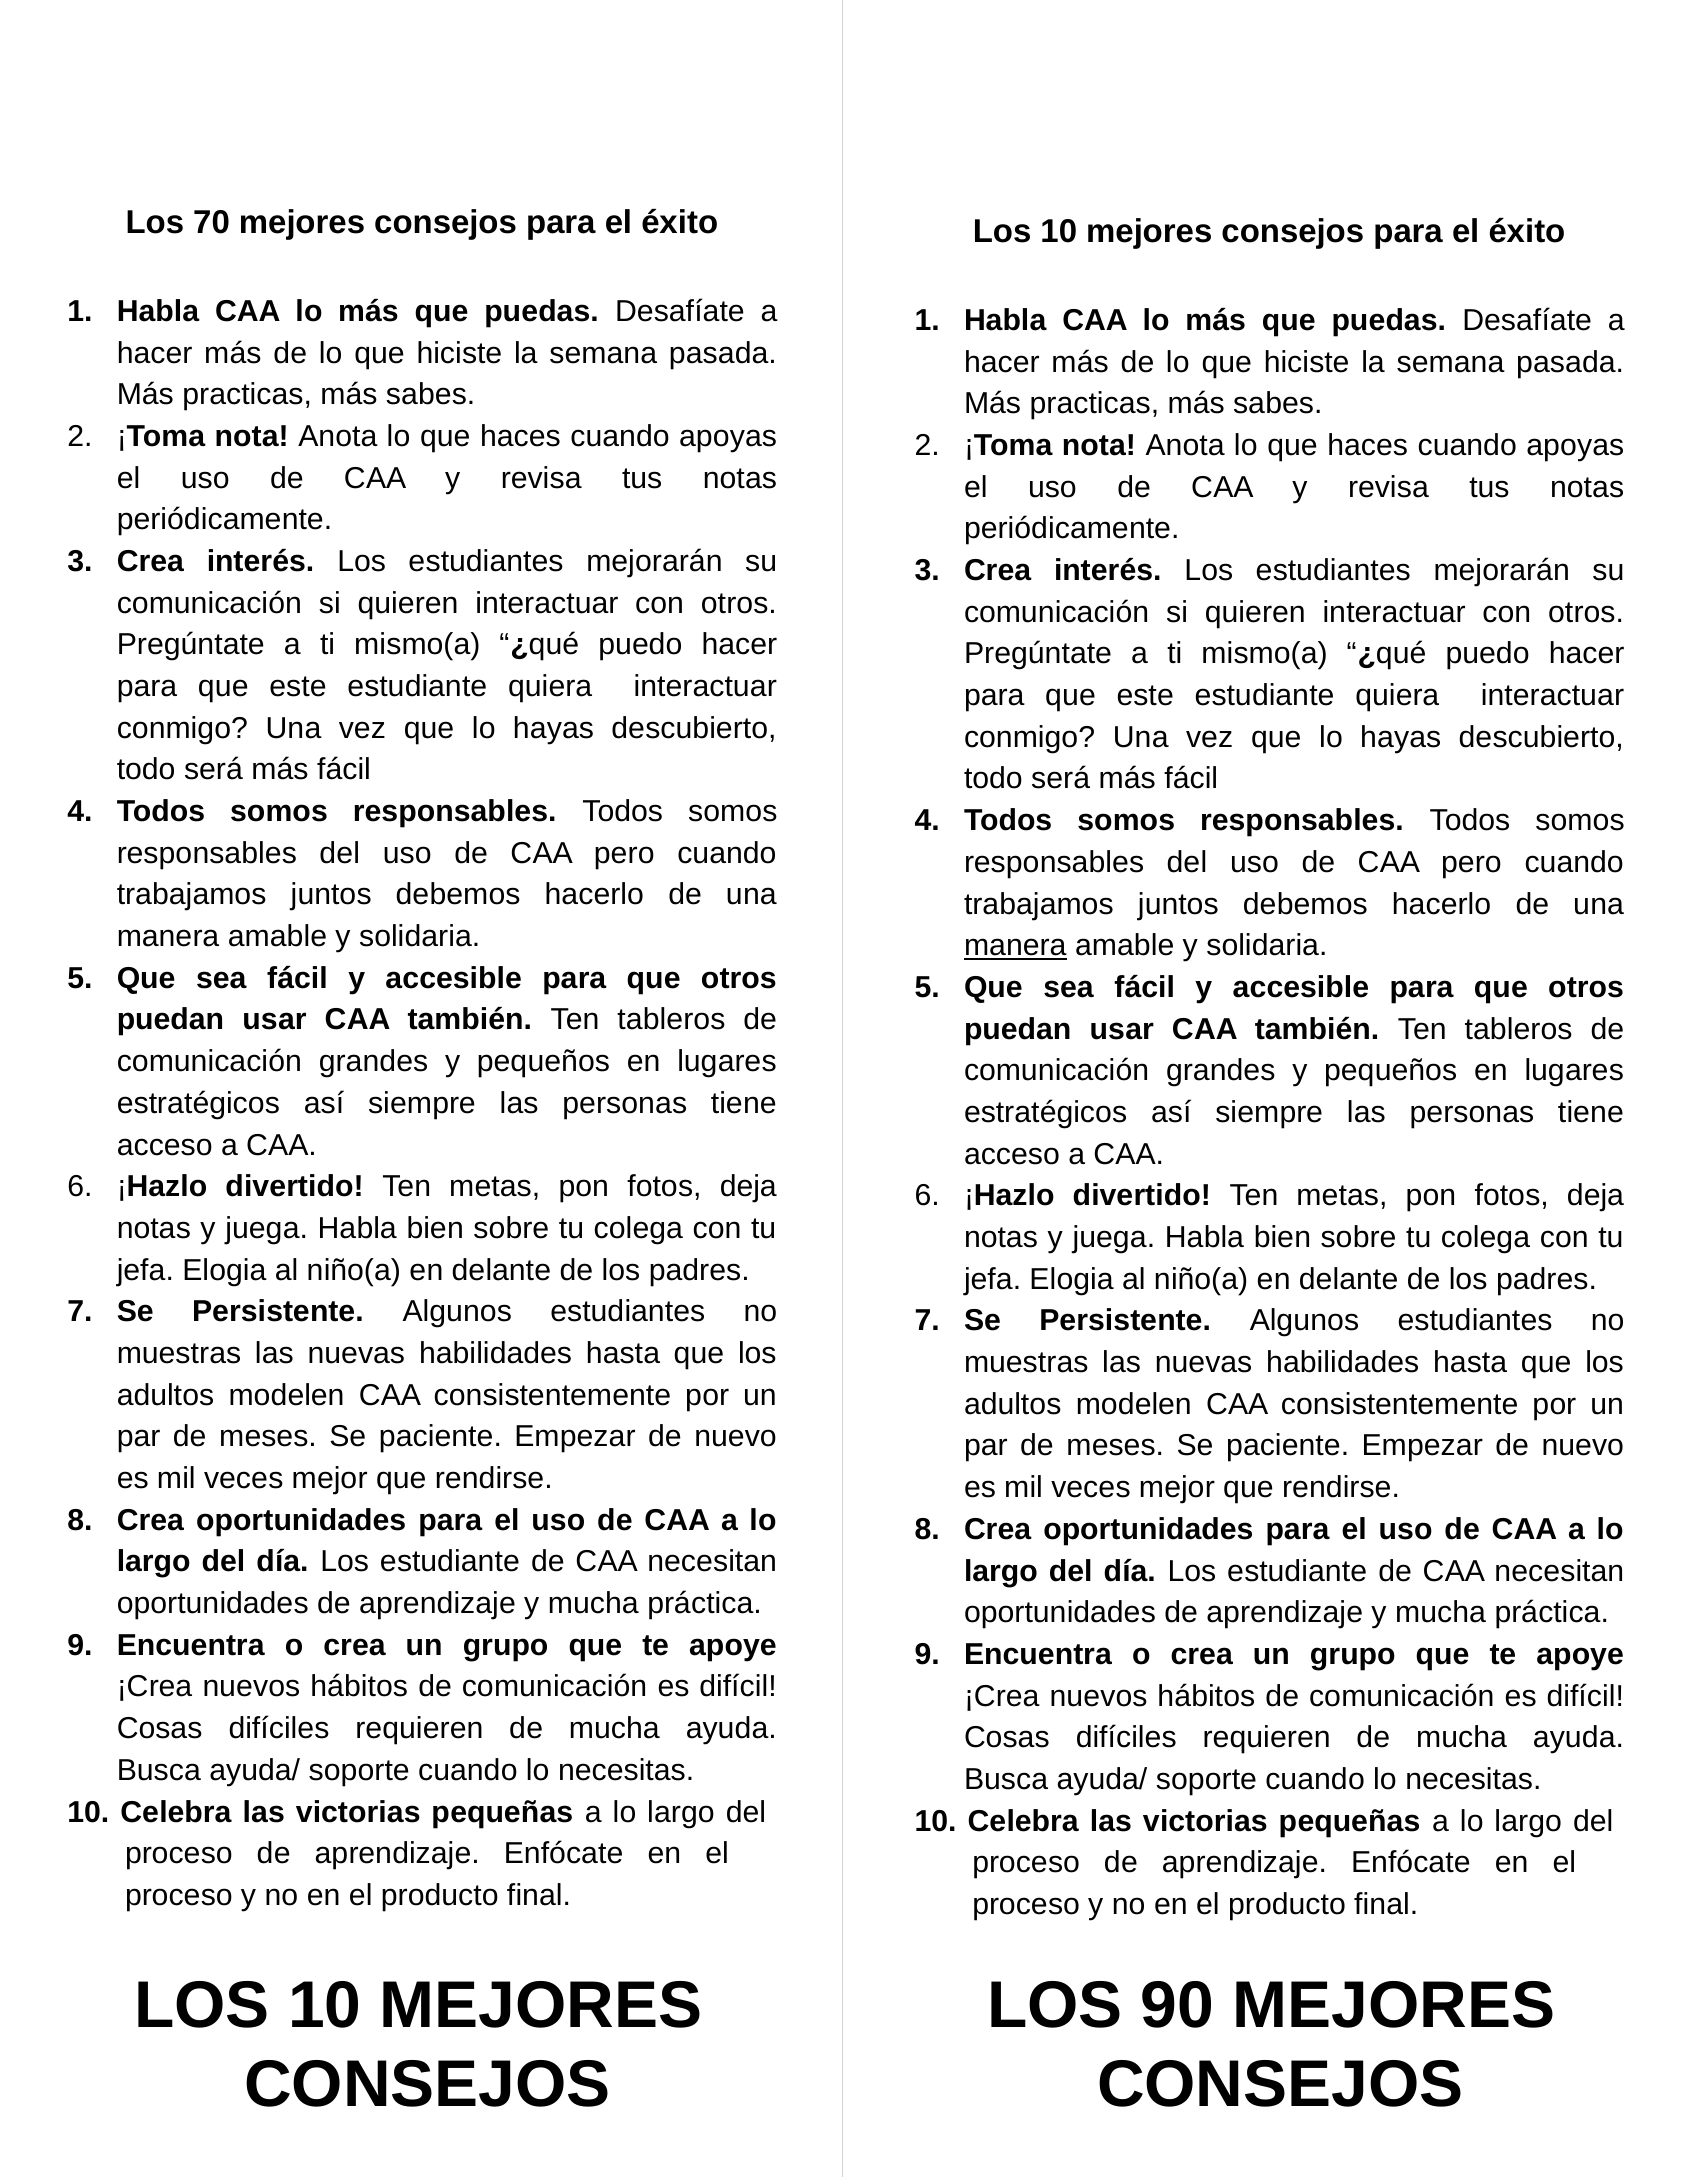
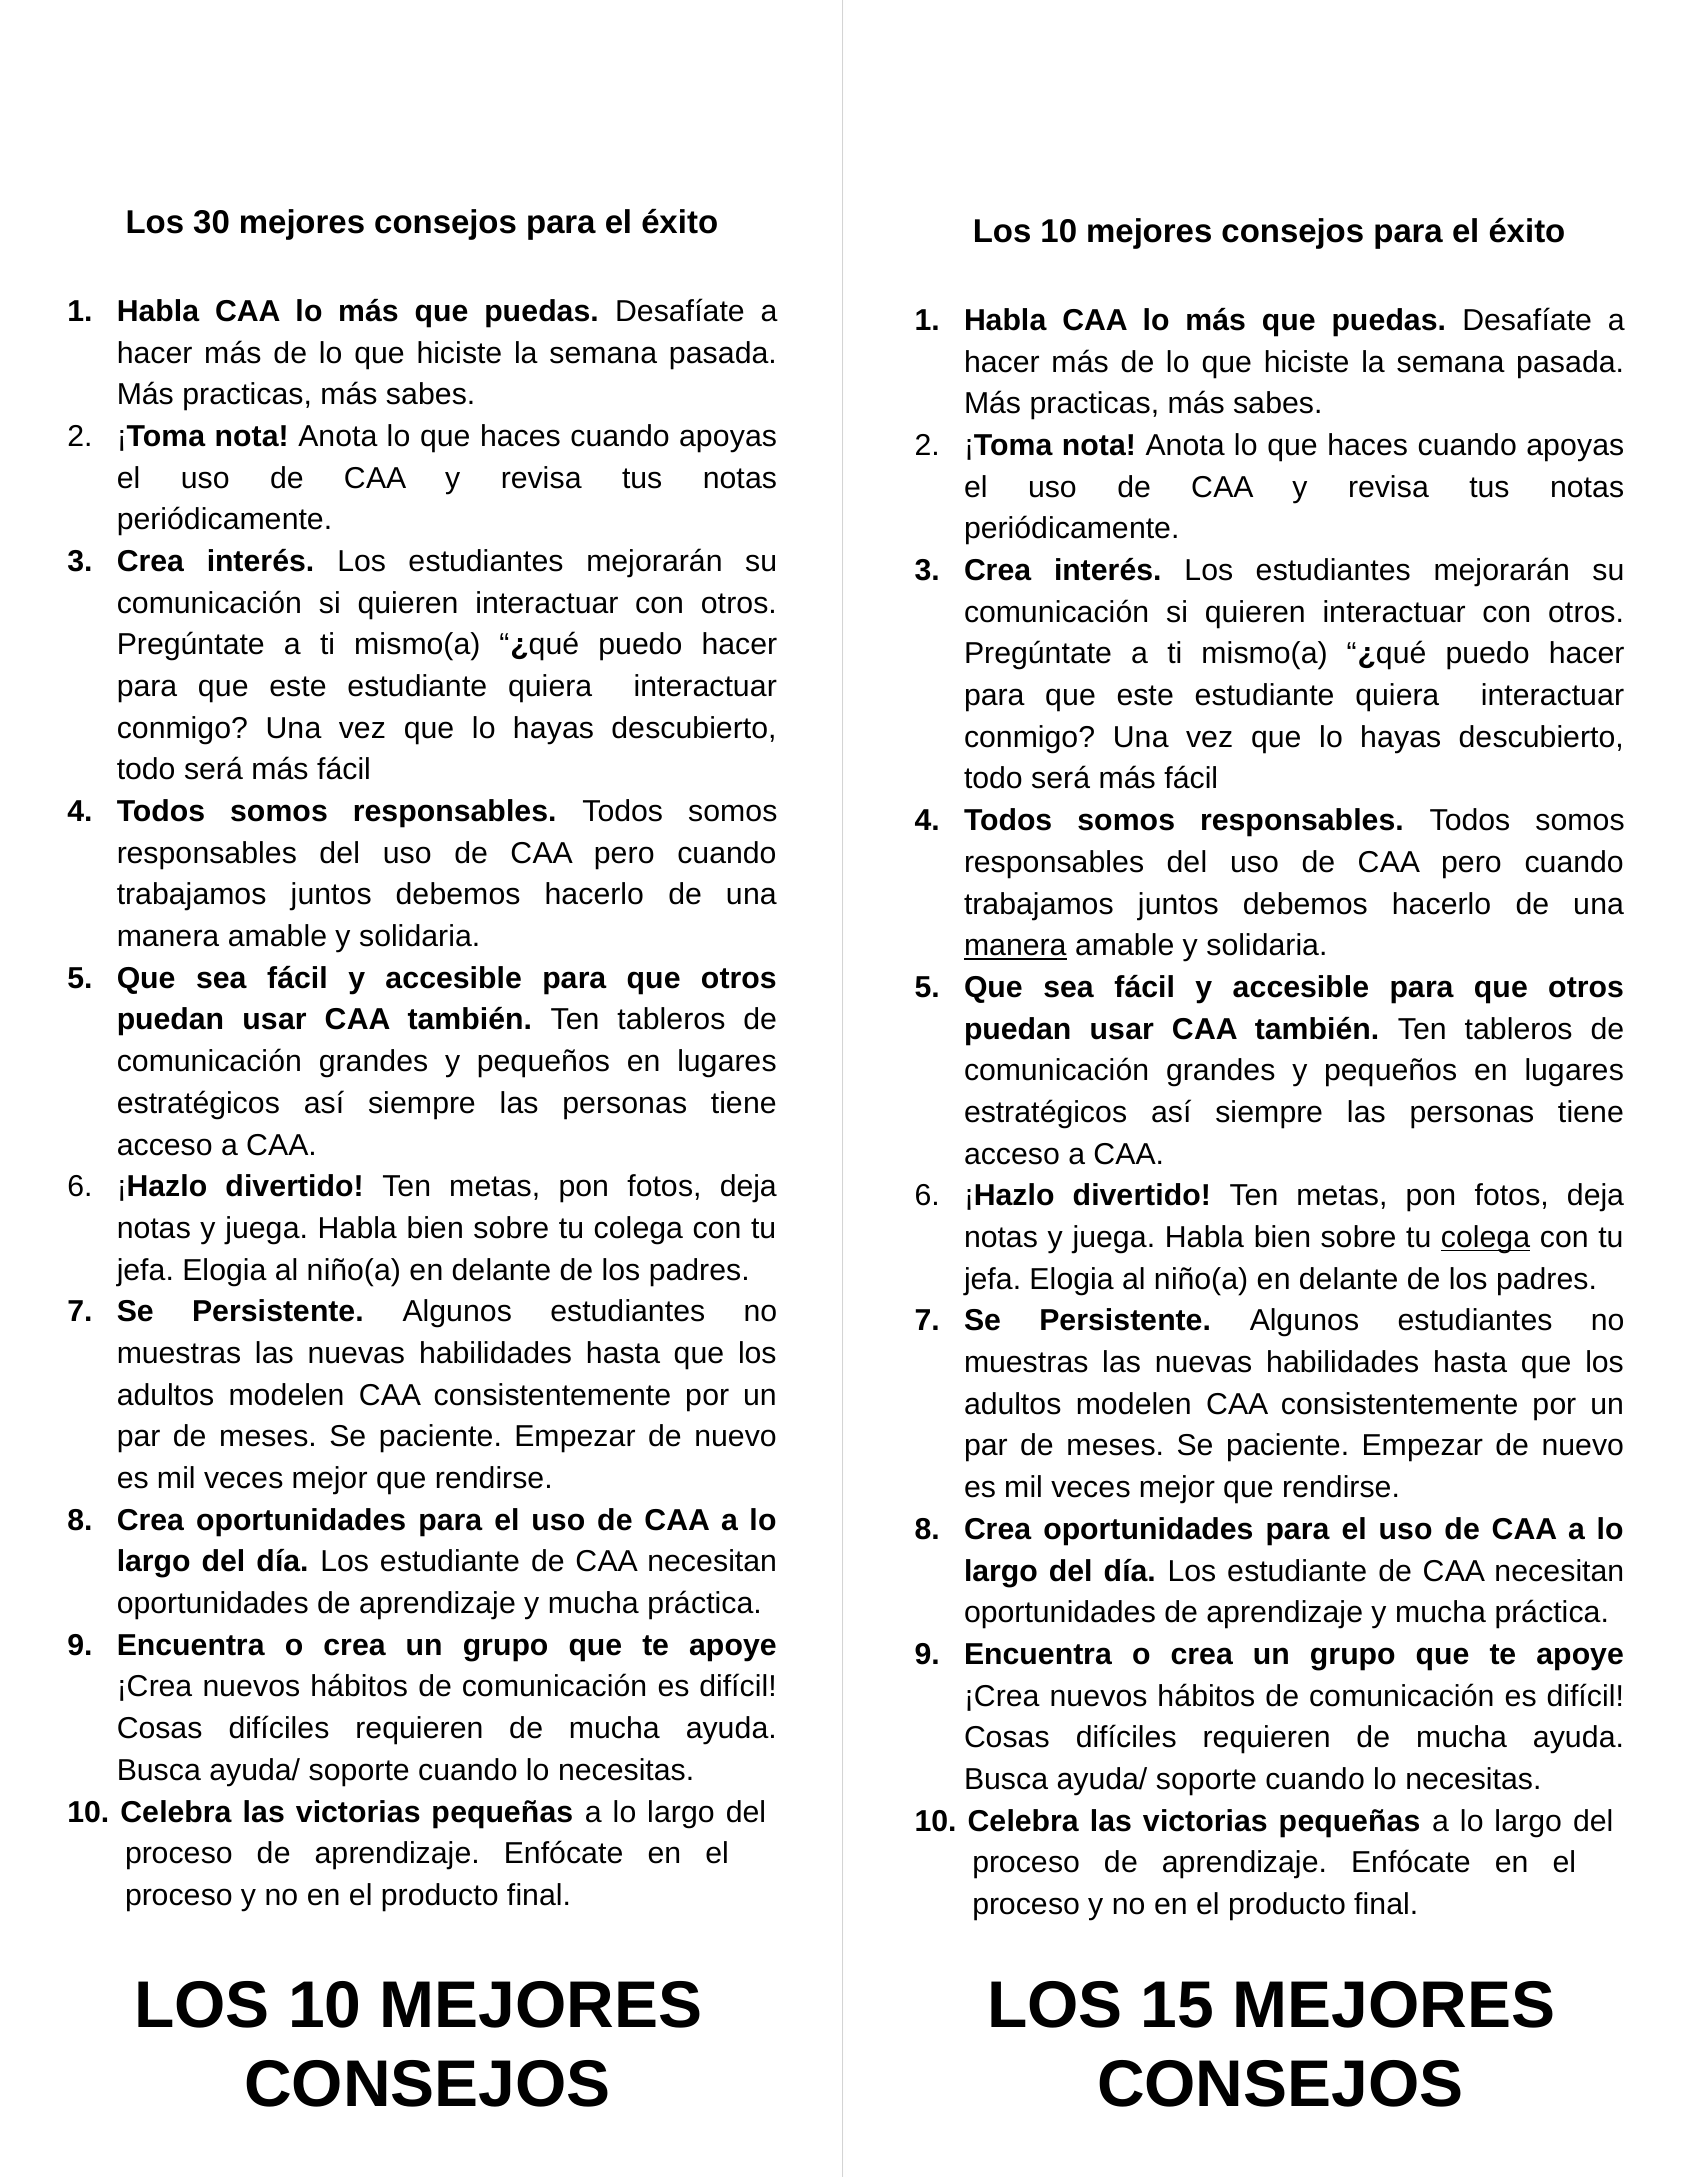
70: 70 -> 30 (212, 223)
colega underline: none -> present (1486, 1237)
90: 90 -> 15 (1178, 2005)
